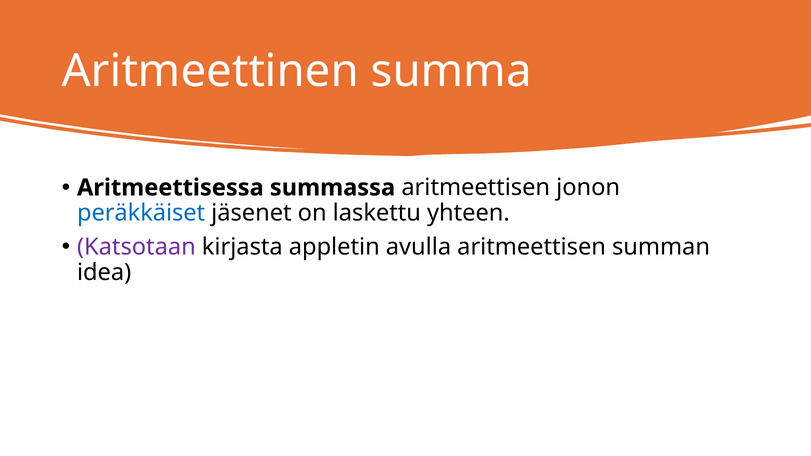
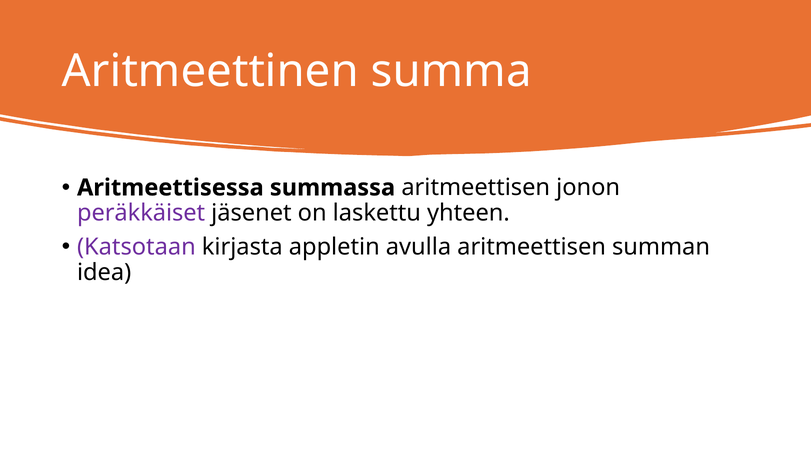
peräkkäiset colour: blue -> purple (141, 213)
